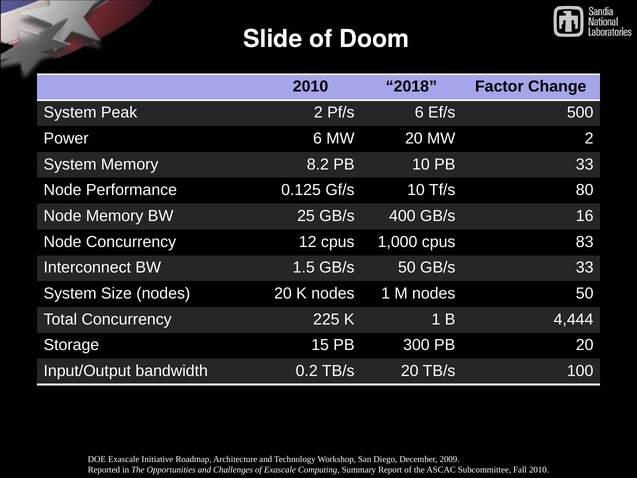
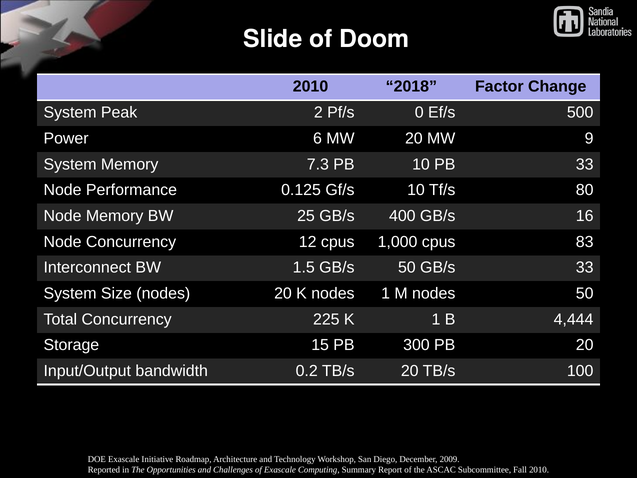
Pf/s 6: 6 -> 0 (419, 113)
MW 2: 2 -> 9 (589, 138)
8.2: 8.2 -> 7.3 (318, 164)
